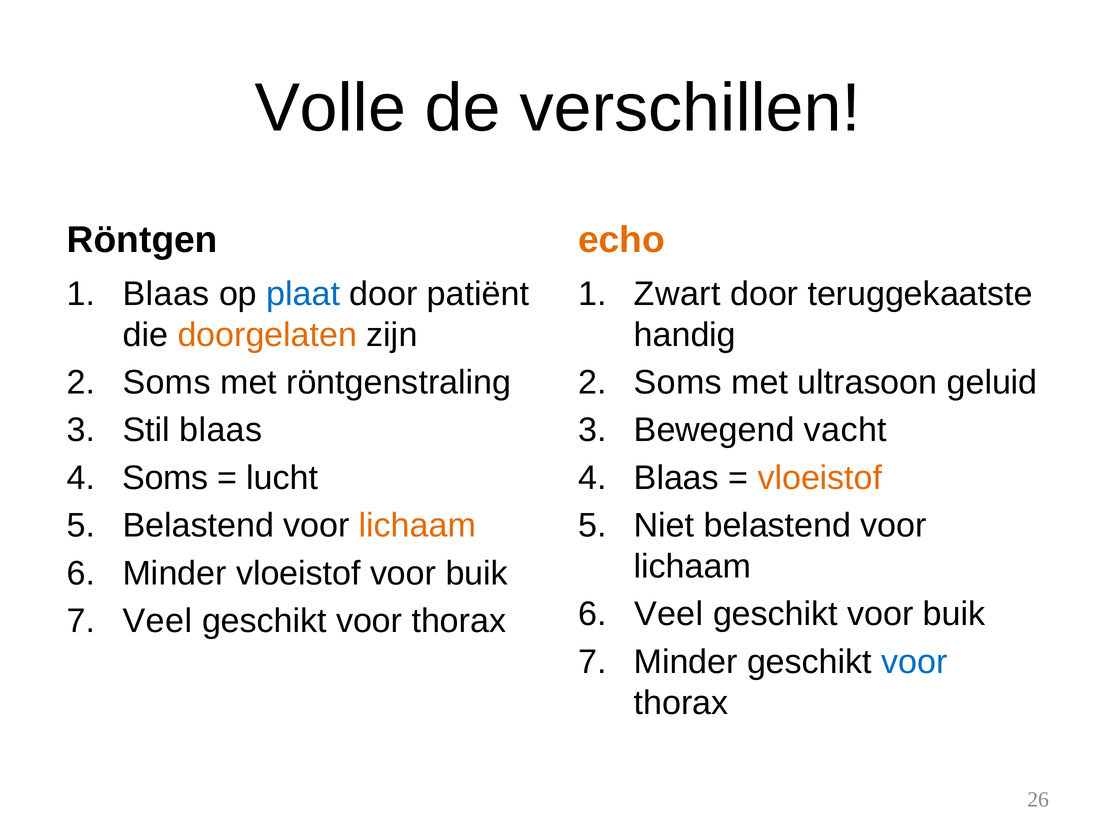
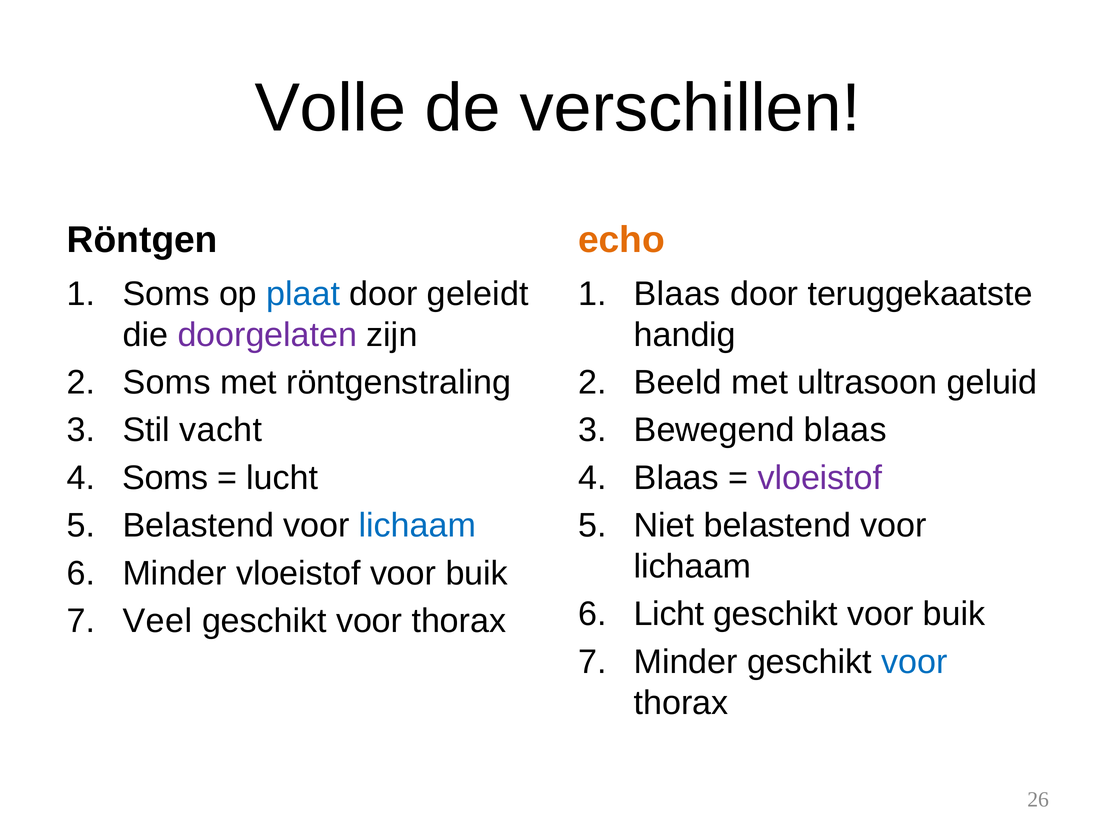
Blaas: Blaas -> Soms (166, 294)
patiënt: patiënt -> geleidt (478, 294)
Zwart: Zwart -> Blaas (677, 294)
doorgelaten colour: orange -> purple (267, 335)
Soms: Soms -> Beeld (678, 382)
Stil blaas: blaas -> vacht (221, 430)
Bewegend vacht: vacht -> blaas (845, 430)
vloeistof colour: orange -> purple (820, 478)
lichaam colour: orange -> blue (417, 526)
Veel: Veel -> Licht (669, 614)
